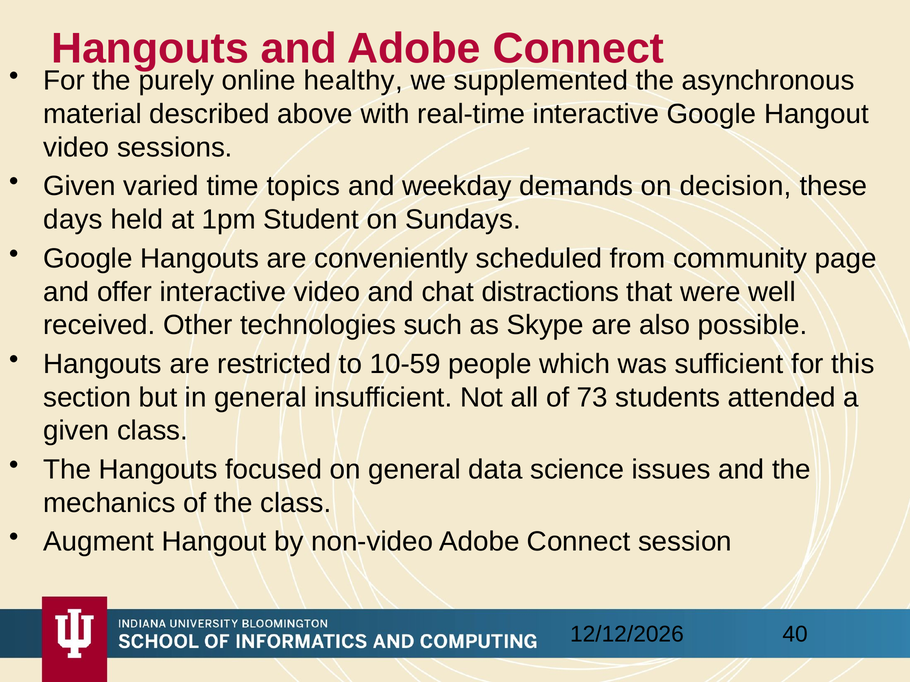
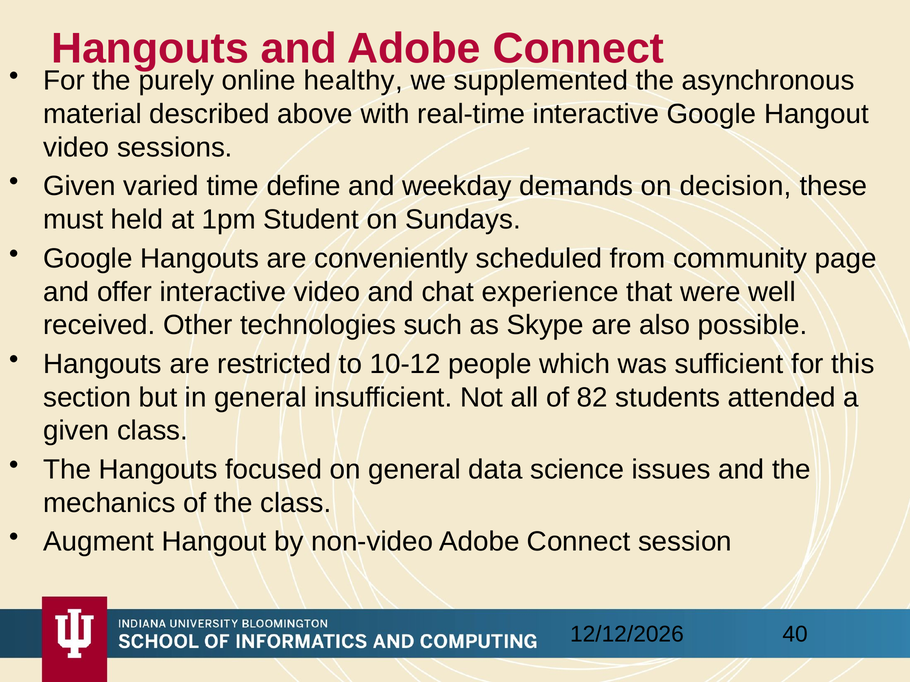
topics: topics -> define (304, 186)
days: days -> must (73, 220)
distractions: distractions -> experience (550, 292)
10-59: 10-59 -> 10-12 (405, 364)
73: 73 -> 82 (592, 398)
